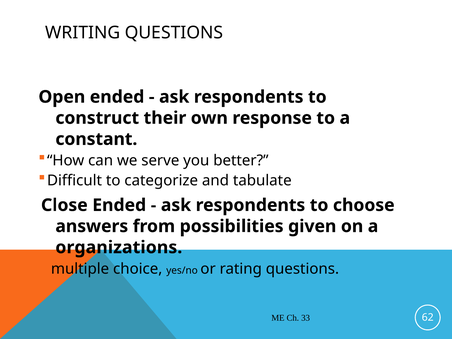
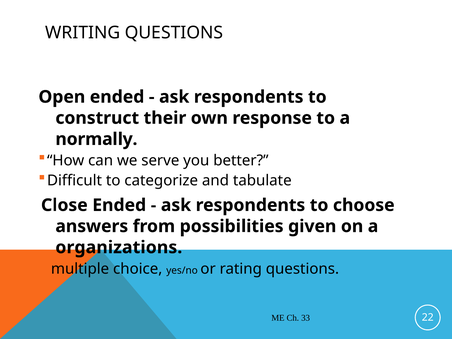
constant: constant -> normally (96, 139)
62: 62 -> 22 (428, 317)
